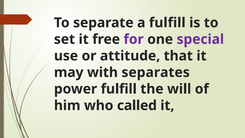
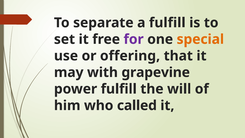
special colour: purple -> orange (200, 39)
attitude: attitude -> offering (130, 56)
separates: separates -> grapevine (156, 72)
